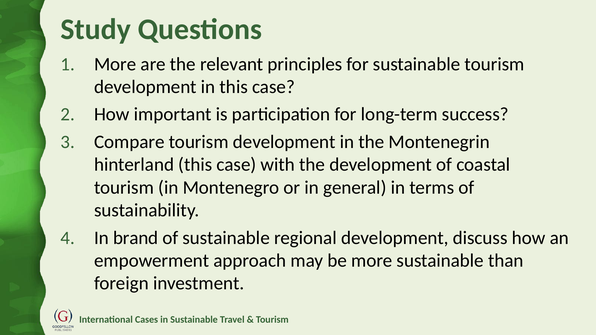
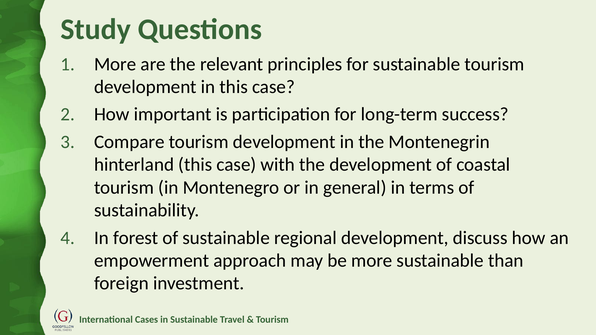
brand: brand -> forest (136, 238)
